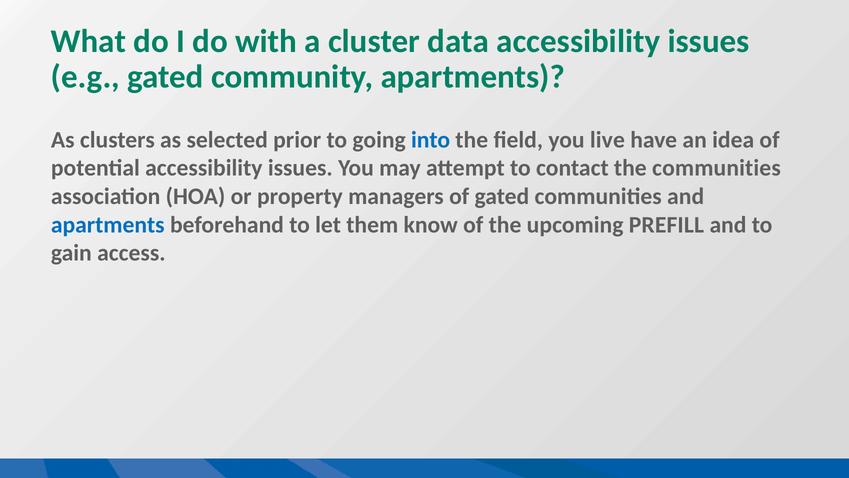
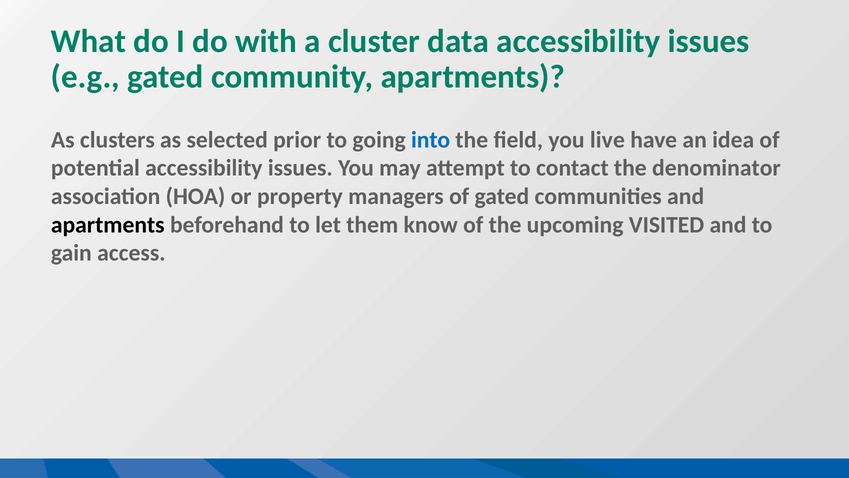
the communities: communities -> denominator (716, 168)
apartments colour: blue -> black (108, 225)
PREFILL: PREFILL -> VISITED (666, 225)
